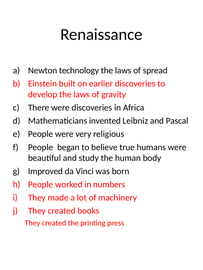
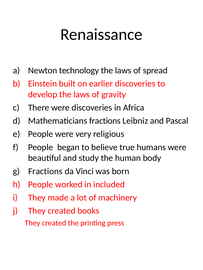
Mathematicians invented: invented -> fractions (105, 121)
Improved: Improved -> Fractions (45, 172)
numbers: numbers -> included (109, 185)
